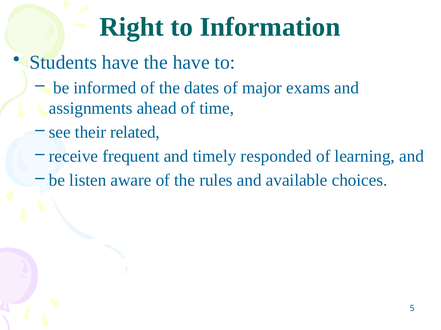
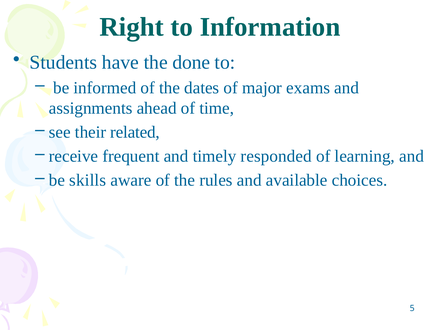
the have: have -> done (191, 63)
listen: listen -> skills (88, 181)
